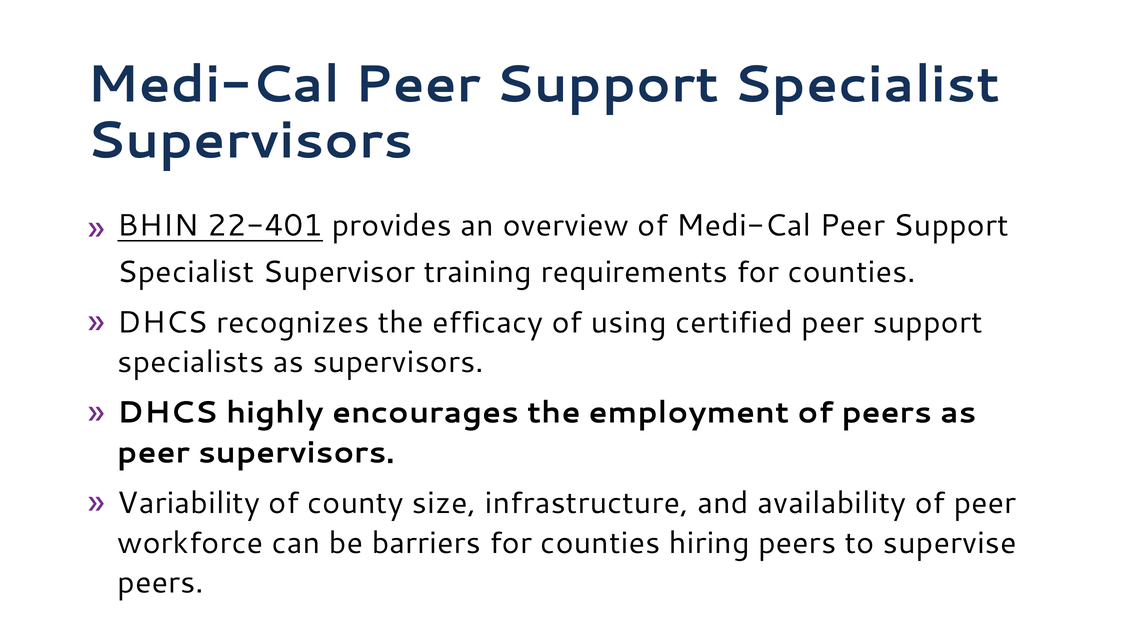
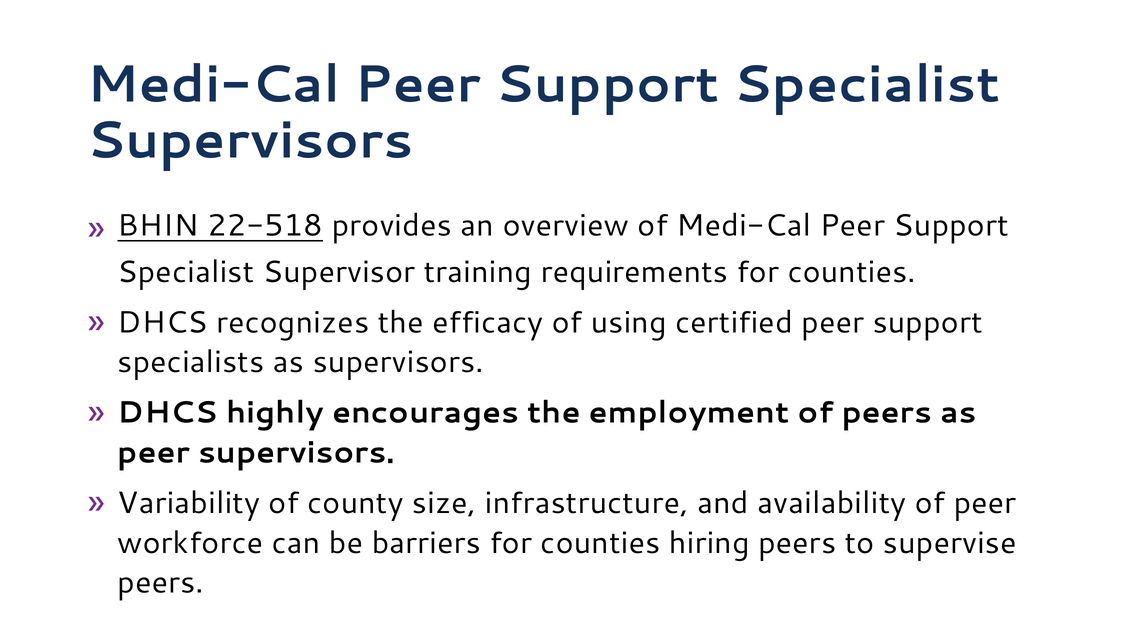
22-401: 22-401 -> 22-518 (265, 225)
